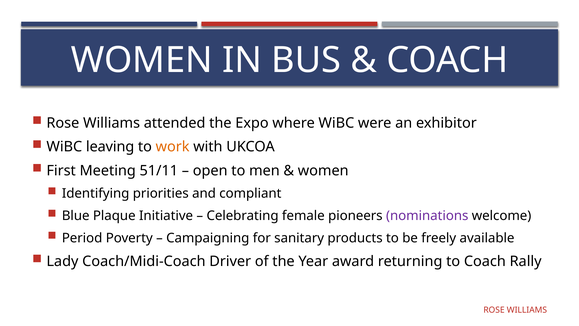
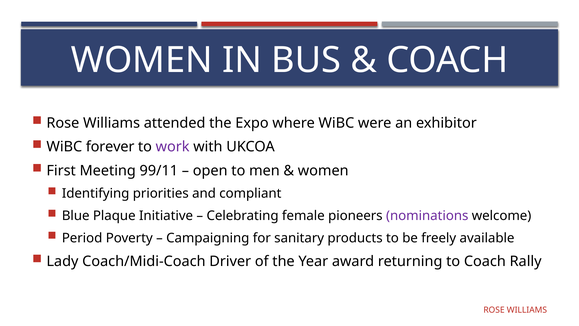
leaving: leaving -> forever (110, 147)
work colour: orange -> purple (173, 147)
51/11: 51/11 -> 99/11 (159, 171)
